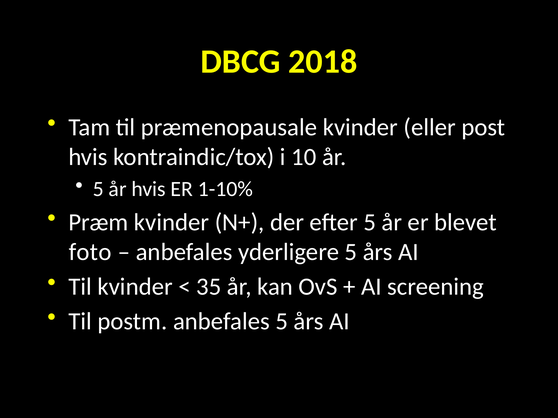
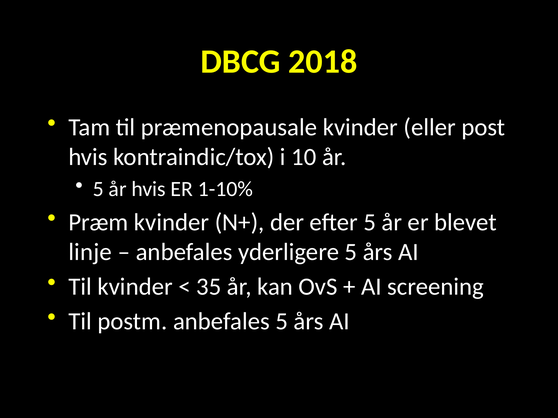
foto: foto -> linje (90, 252)
